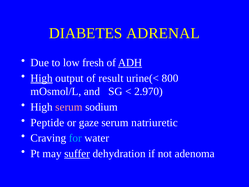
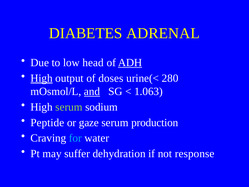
fresh: fresh -> head (93, 63)
result: result -> doses (111, 78)
800: 800 -> 280 (170, 78)
and underline: none -> present (92, 91)
2.970: 2.970 -> 1.063 (148, 91)
serum colour: pink -> light green (69, 107)
natriuretic: natriuretic -> production (155, 122)
suffer underline: present -> none (77, 153)
adenoma: adenoma -> response (195, 153)
